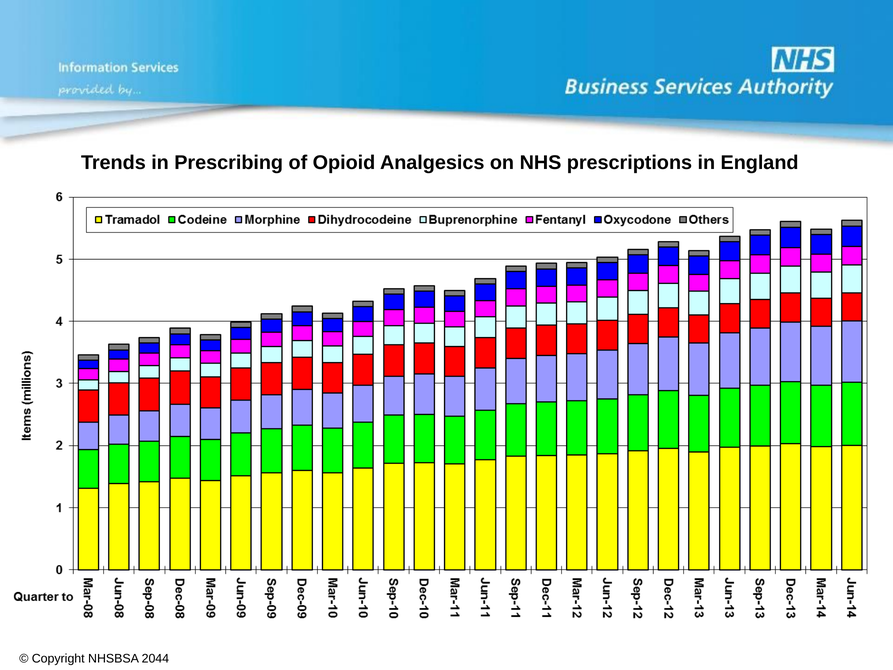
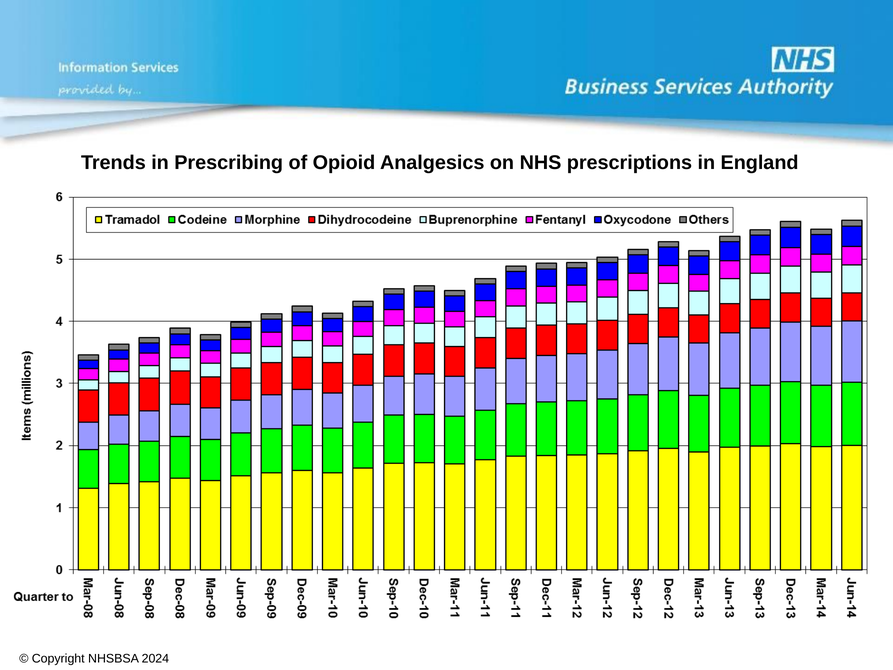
2044: 2044 -> 2024 (155, 658)
